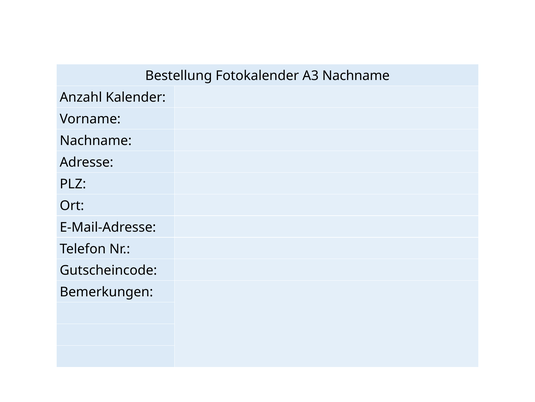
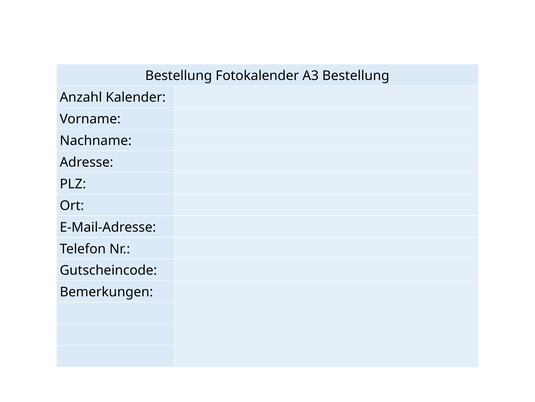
A3 Nachname: Nachname -> Bestellung (356, 76)
